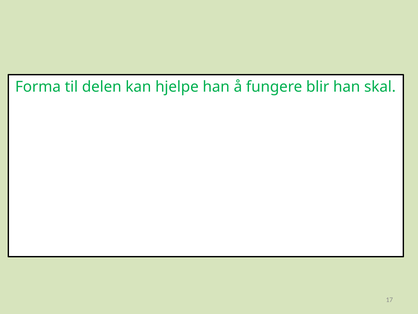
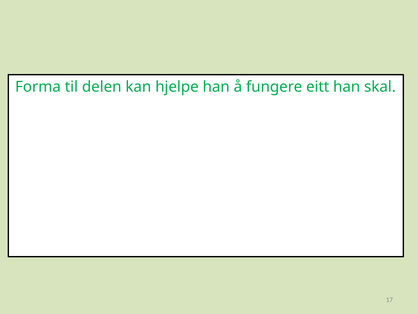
blir: blir -> eitt (318, 87)
